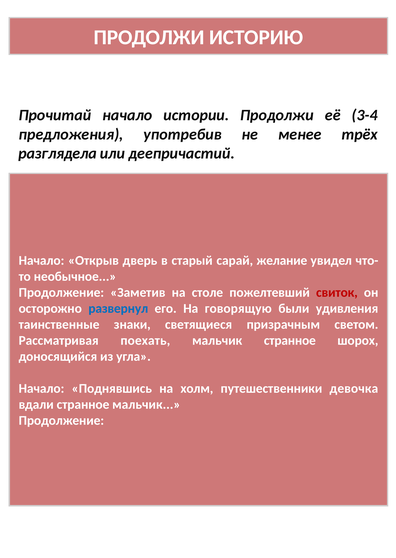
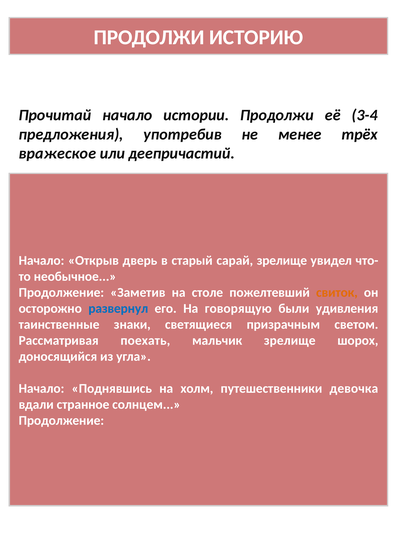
разглядела: разглядела -> вражеское (57, 153)
сарай желание: желание -> зрелище (282, 261)
свиток colour: red -> orange (337, 293)
мальчик странное: странное -> зрелище (290, 341)
странное мальчик: мальчик -> солнцем (146, 405)
